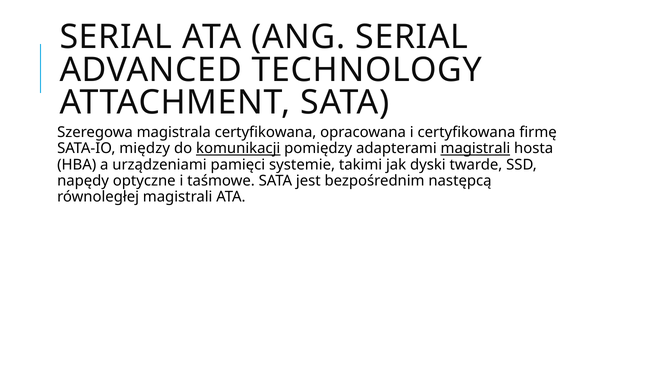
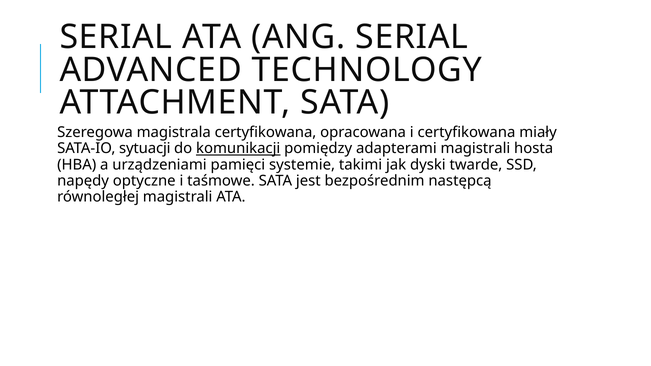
firmę: firmę -> miały (538, 132)
między: między -> sytuacji (145, 149)
magistrali underline: present -> none (475, 149)
